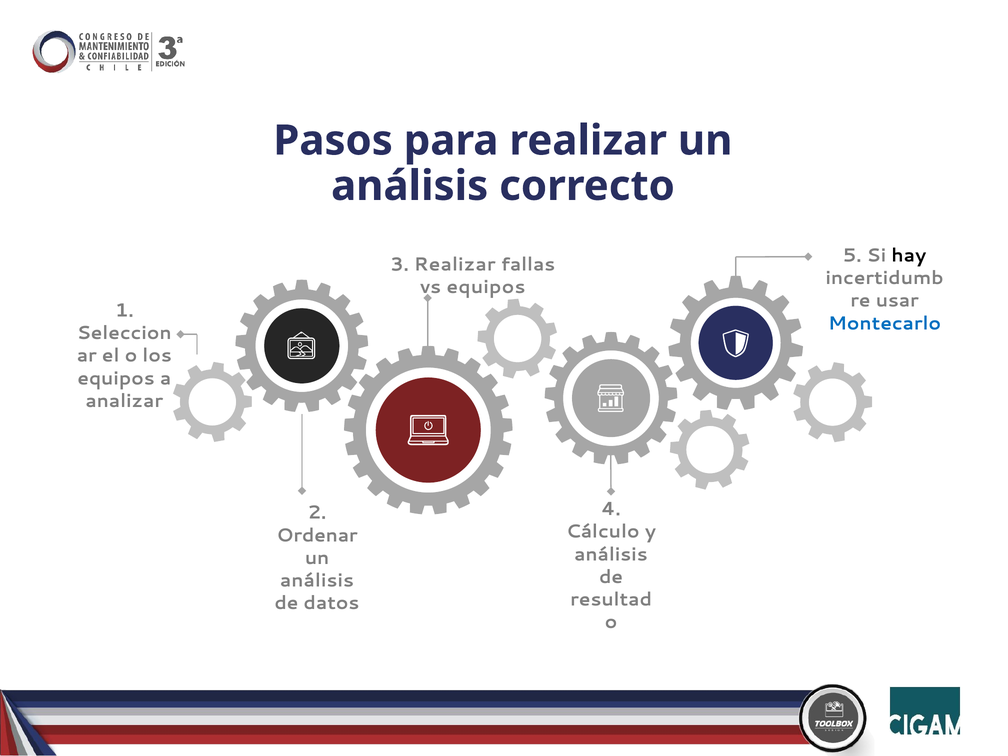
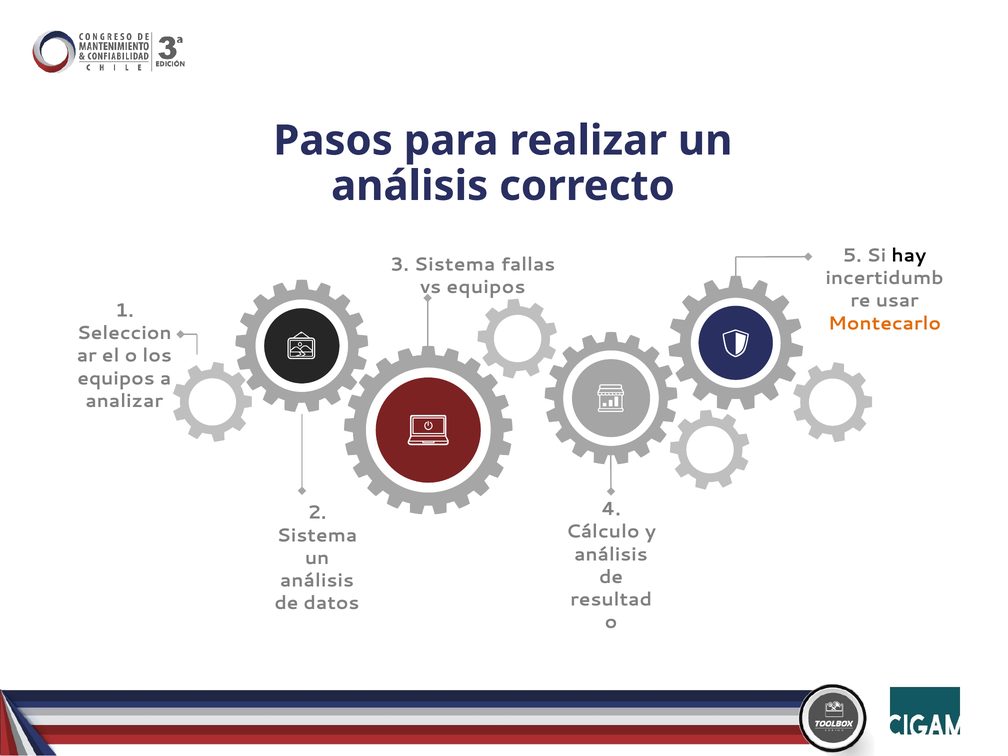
3 Realizar: Realizar -> Sistema (455, 265)
Montecarlo colour: blue -> orange (885, 323)
Ordenar: Ordenar -> Sistema (317, 535)
